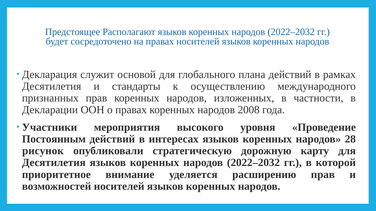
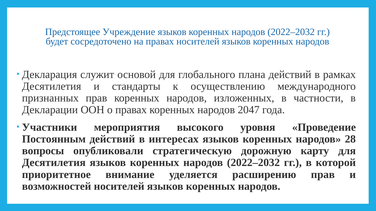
Располагают: Располагают -> Учреждение (129, 32)
2008: 2008 -> 2047 (249, 110)
рисунок: рисунок -> вопросы (43, 151)
